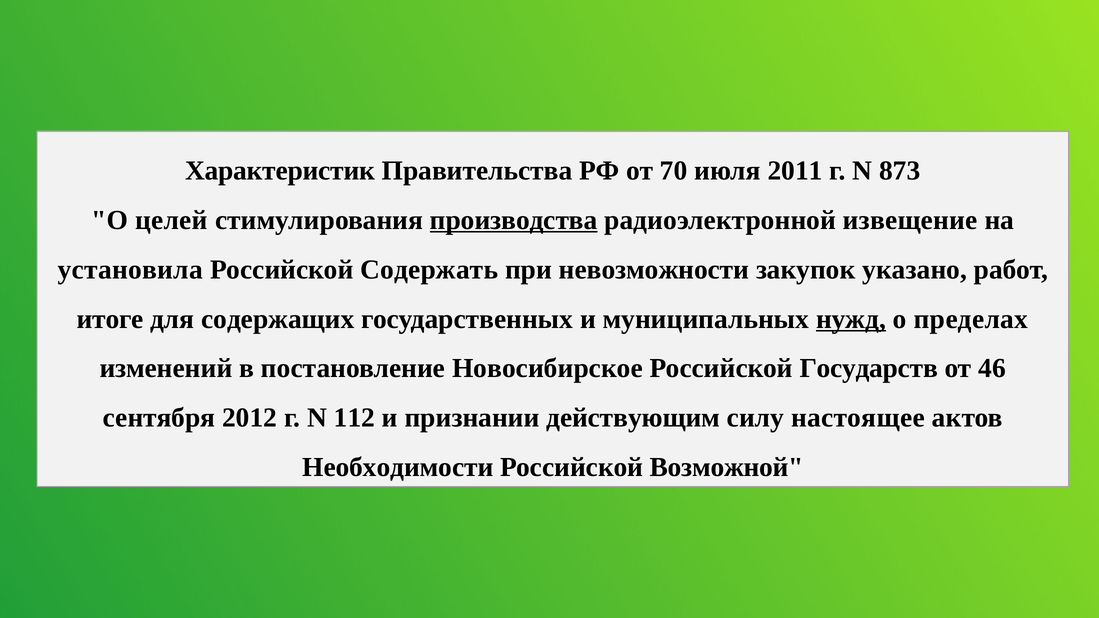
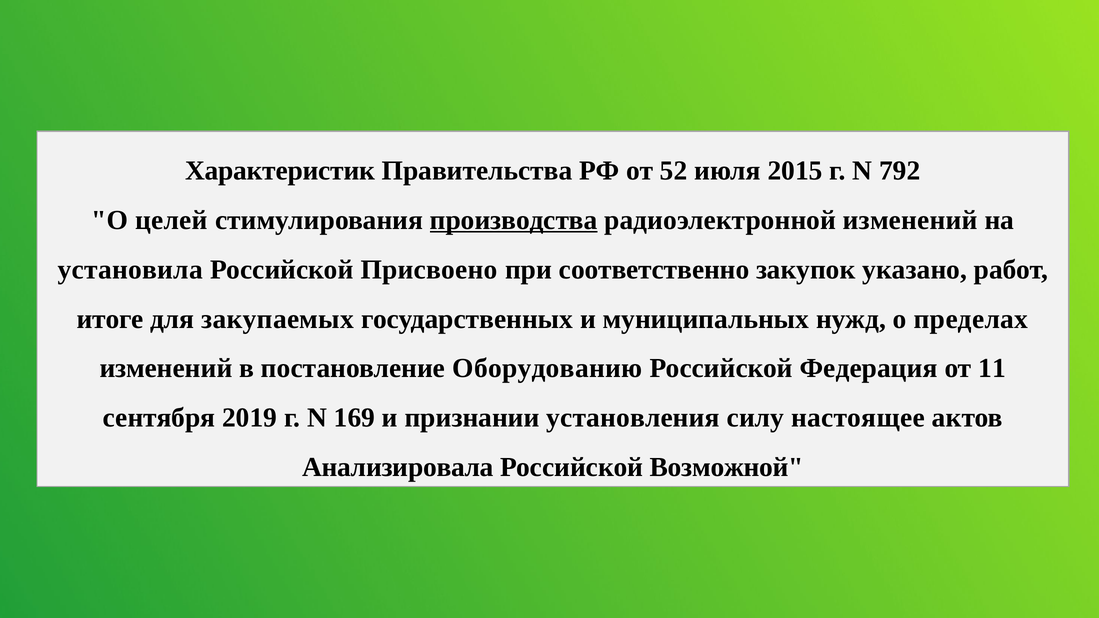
70: 70 -> 52 (674, 171)
2011: 2011 -> 2015 (795, 171)
873: 873 -> 792 (900, 171)
радиоэлектронной извещение: извещение -> изменений (910, 220)
Содержать: Содержать -> Присвоено (429, 270)
невозможности: невозможности -> соответственно (654, 270)
содержащих: содержащих -> закупаемых (278, 319)
нужд underline: present -> none (851, 319)
Новосибирское: Новосибирское -> Оборудованию (547, 368)
Государств: Государств -> Федерация (869, 368)
от 46: 46 -> 11 (992, 368)
2012: 2012 -> 2019 (250, 418)
112: 112 -> 169 (354, 418)
действующим: действующим -> установления (633, 418)
Необходимости: Необходимости -> Анализировала (398, 467)
